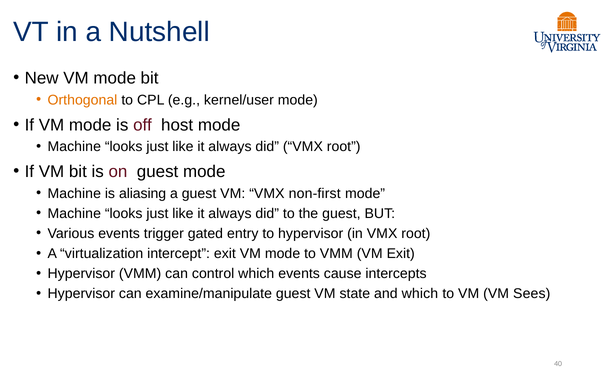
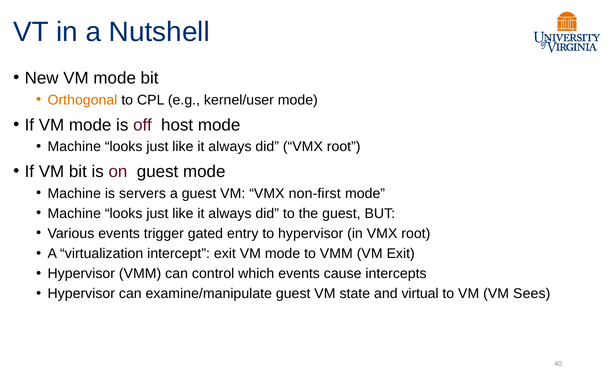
aliasing: aliasing -> servers (142, 194)
and which: which -> virtual (420, 294)
